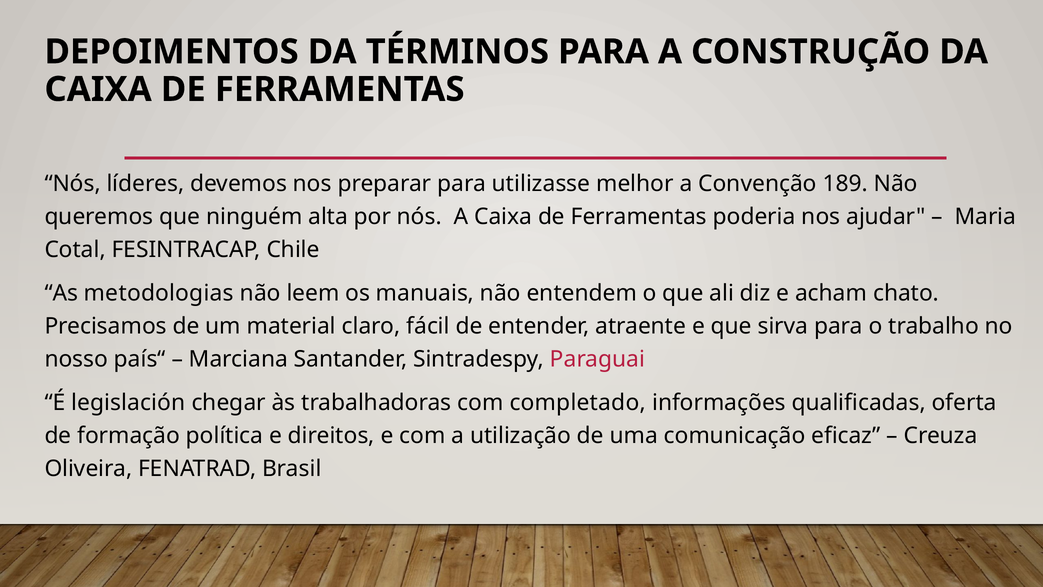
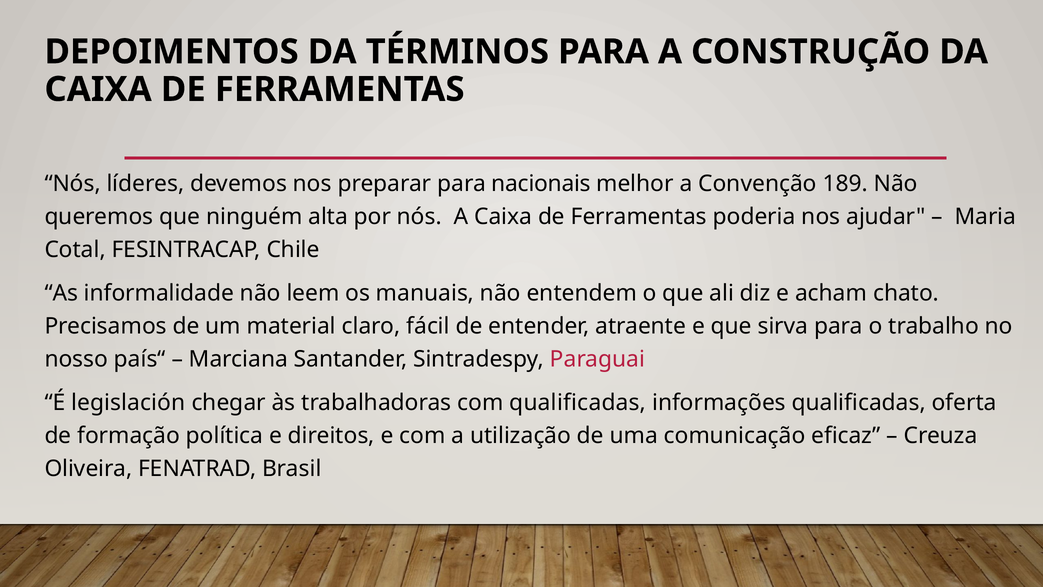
utilizasse: utilizasse -> nacionais (541, 184)
metodologias: metodologias -> informalidade (159, 293)
com completado: completado -> qualificadas (578, 403)
